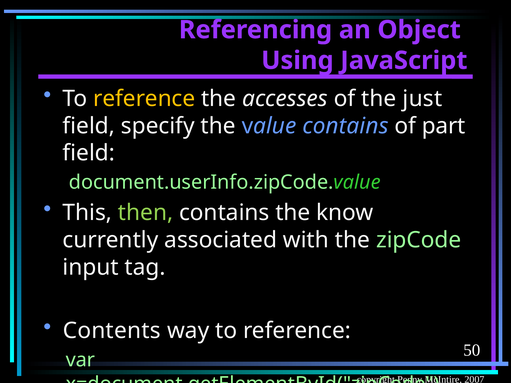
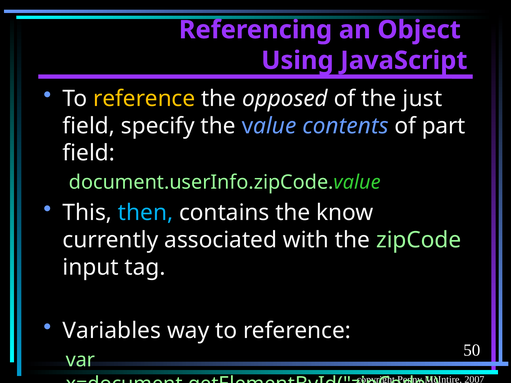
accesses: accesses -> opposed (285, 99)
value contains: contains -> contents (345, 126)
then colour: light green -> light blue (146, 213)
Contents: Contents -> Variables (112, 331)
